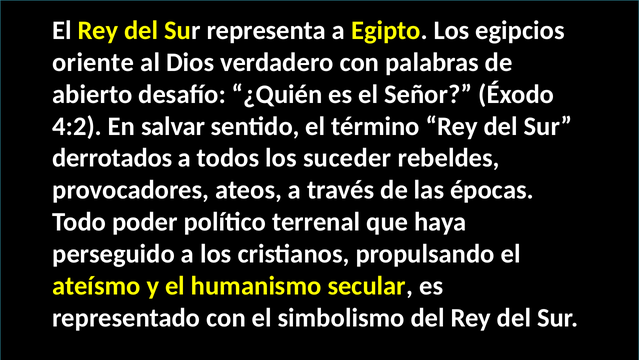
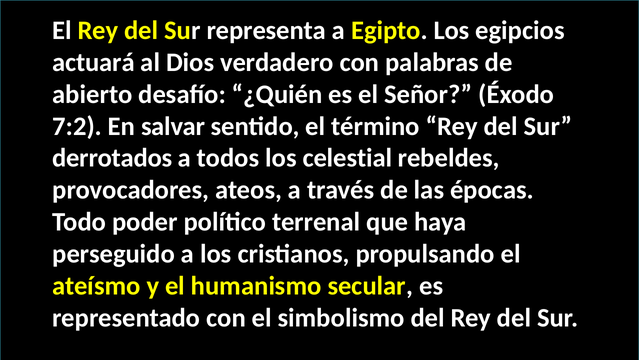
oriente: oriente -> actuará (94, 62)
4:2: 4:2 -> 7:2 (77, 126)
suceder: suceder -> celestial (347, 158)
